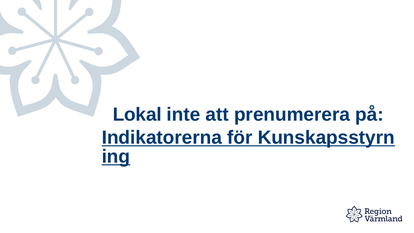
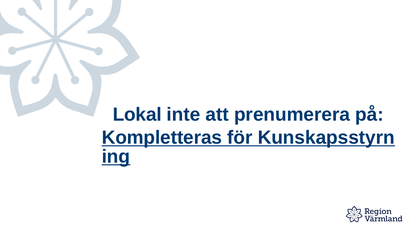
Indikatorerna: Indikatorerna -> Kompletteras (162, 137)
